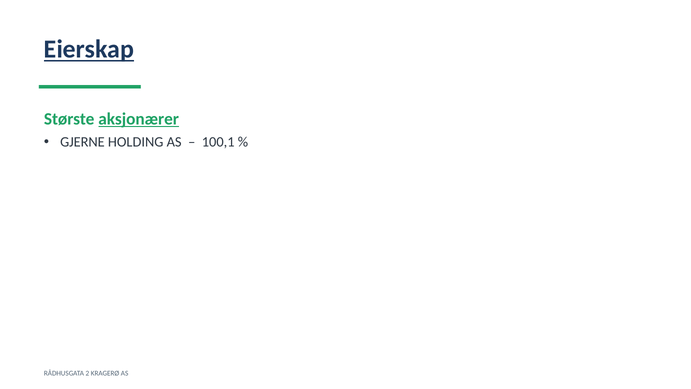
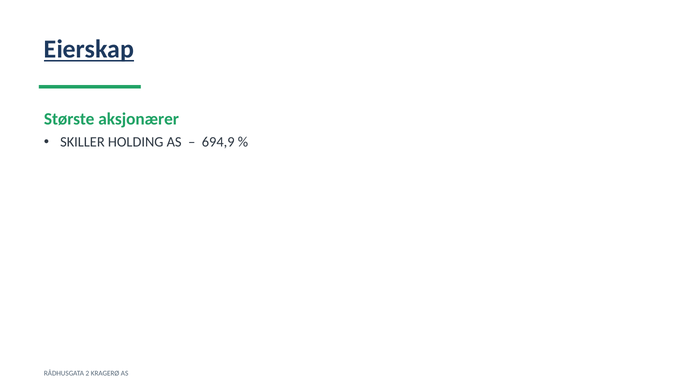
aksjonærer underline: present -> none (139, 119)
GJERNE: GJERNE -> SKILLER (82, 142)
100,1: 100,1 -> 694,9 (218, 142)
